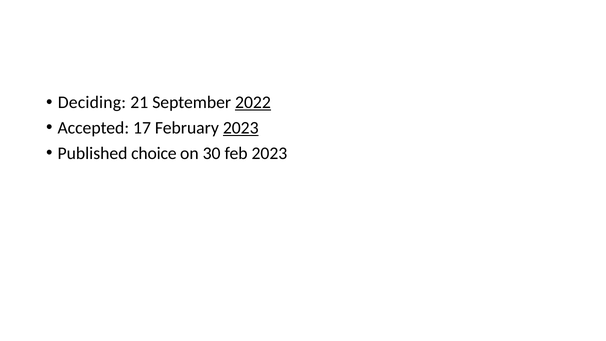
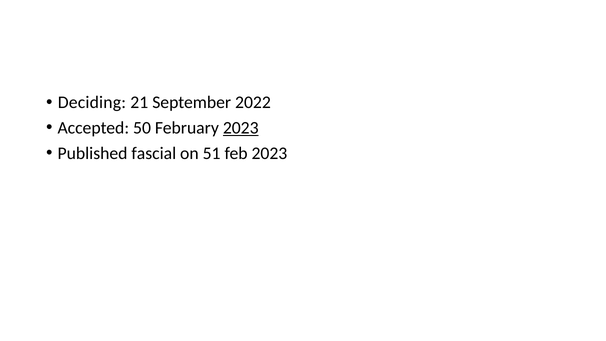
2022 underline: present -> none (253, 102)
17: 17 -> 50 (142, 128)
choice: choice -> fascial (154, 153)
30: 30 -> 51 (212, 153)
